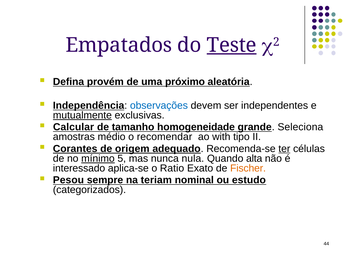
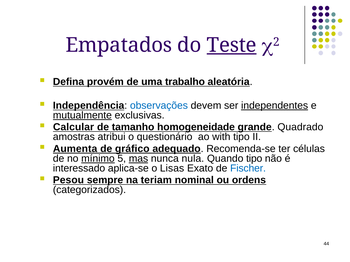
próximo: próximo -> trabalho (185, 82)
independentes underline: none -> present (275, 106)
Seleciona: Seleciona -> Quadrado (300, 127)
médio: médio -> atribui (112, 137)
recomendar: recomendar -> questionário (165, 137)
Corantes: Corantes -> Aumenta (75, 149)
origem: origem -> gráfico (132, 149)
ter underline: present -> none (284, 149)
mas underline: none -> present (138, 159)
Quando alta: alta -> tipo (254, 159)
Ratio: Ratio -> Lisas (172, 169)
Fischer colour: orange -> blue (248, 169)
estudo: estudo -> ordens (249, 180)
